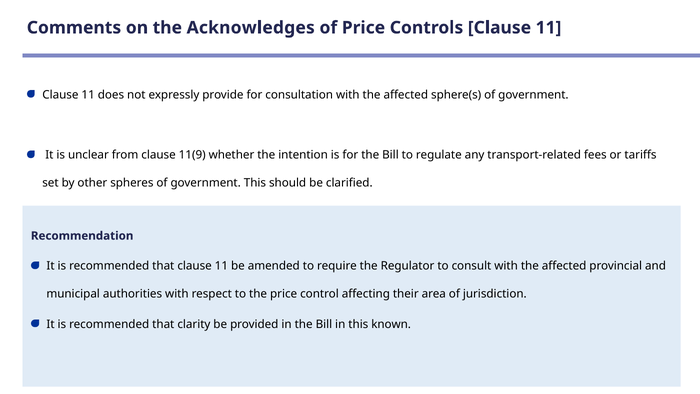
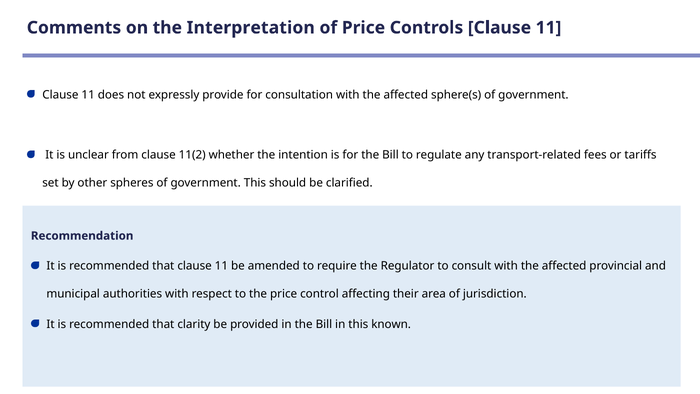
Acknowledges: Acknowledges -> Interpretation (251, 28)
11(9: 11(9 -> 11(2 (192, 155)
